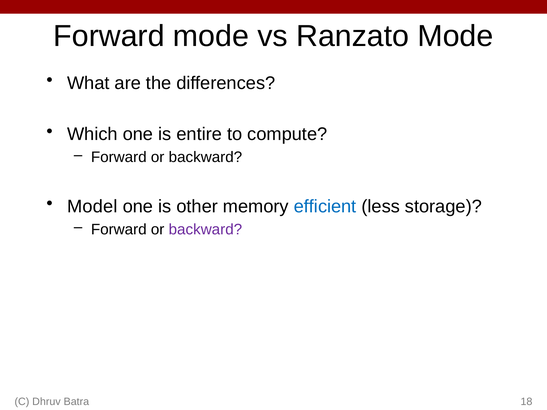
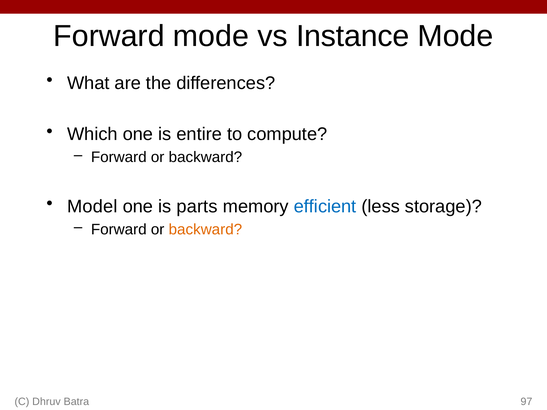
Ranzato: Ranzato -> Instance (353, 36)
other: other -> parts (197, 207)
backward colour: purple -> orange (205, 230)
18: 18 -> 97 (526, 402)
